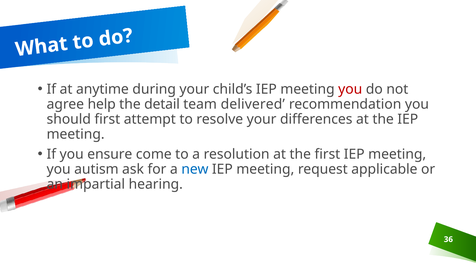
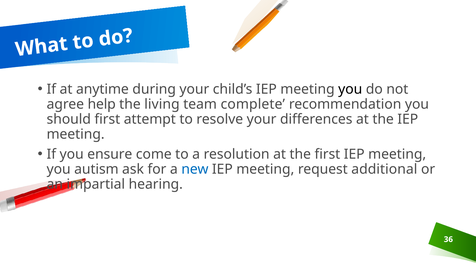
you colour: red -> black (350, 89)
detail: detail -> living (162, 104)
delivered: delivered -> complete (253, 104)
applicable: applicable -> additional (384, 169)
